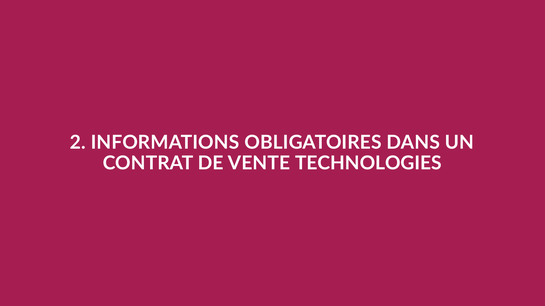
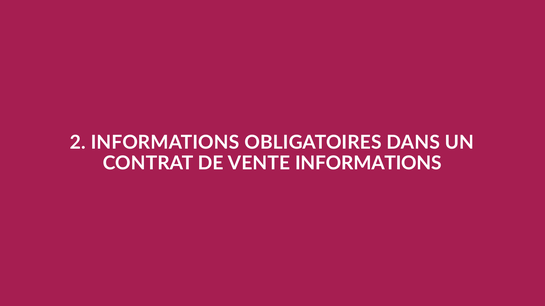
VENTE TECHNOLOGIES: TECHNOLOGIES -> INFORMATIONS (368, 163)
